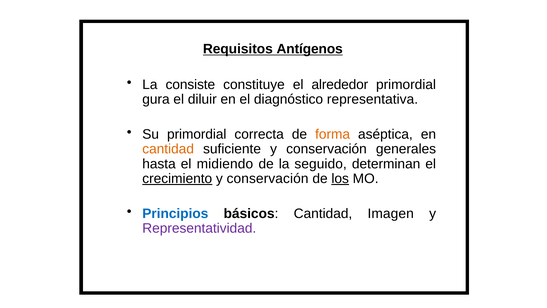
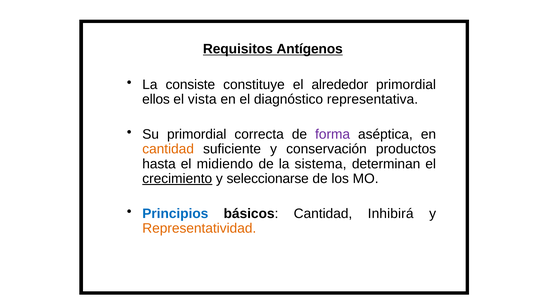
gura: gura -> ellos (156, 99)
diluir: diluir -> vista (202, 99)
forma colour: orange -> purple (333, 134)
generales: generales -> productos (406, 149)
seguido: seguido -> sistema (321, 164)
conservación: conservación -> seleccionarse (268, 178)
los underline: present -> none (340, 178)
Imagen: Imagen -> Inhibirá (391, 213)
Representatividad colour: purple -> orange (199, 228)
